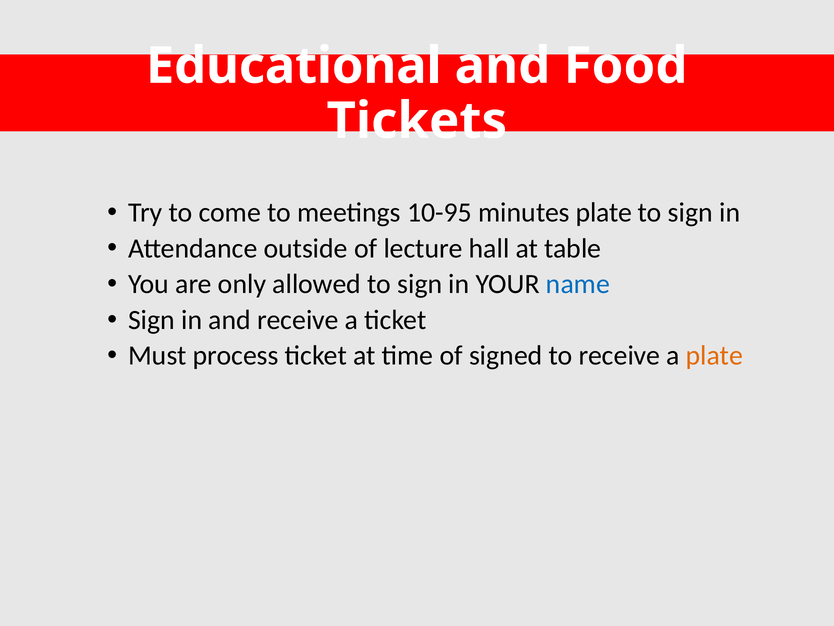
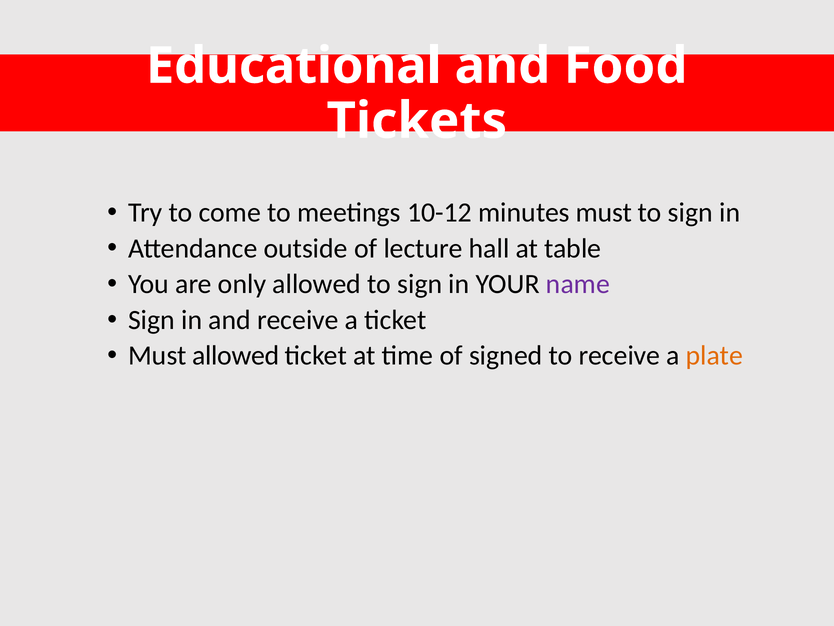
10-95: 10-95 -> 10-12 (439, 212)
minutes plate: plate -> must (604, 212)
name colour: blue -> purple (578, 284)
Must process: process -> allowed (236, 356)
